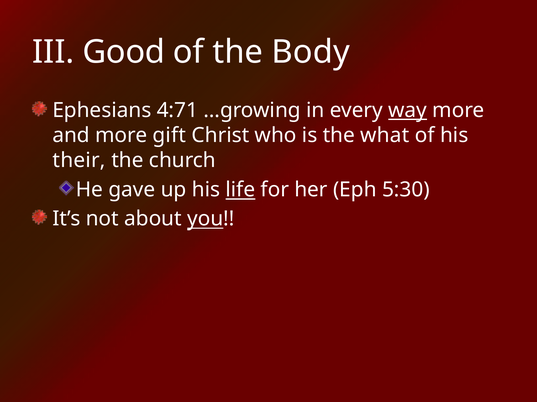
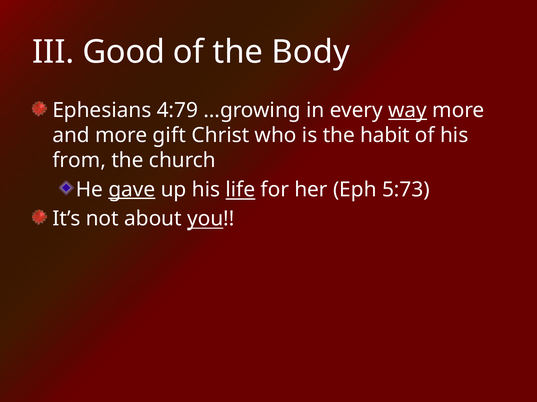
4:71: 4:71 -> 4:79 (177, 111)
what: what -> habit (385, 136)
their: their -> from (79, 161)
gave underline: none -> present (132, 190)
5:30: 5:30 -> 5:73 (406, 190)
